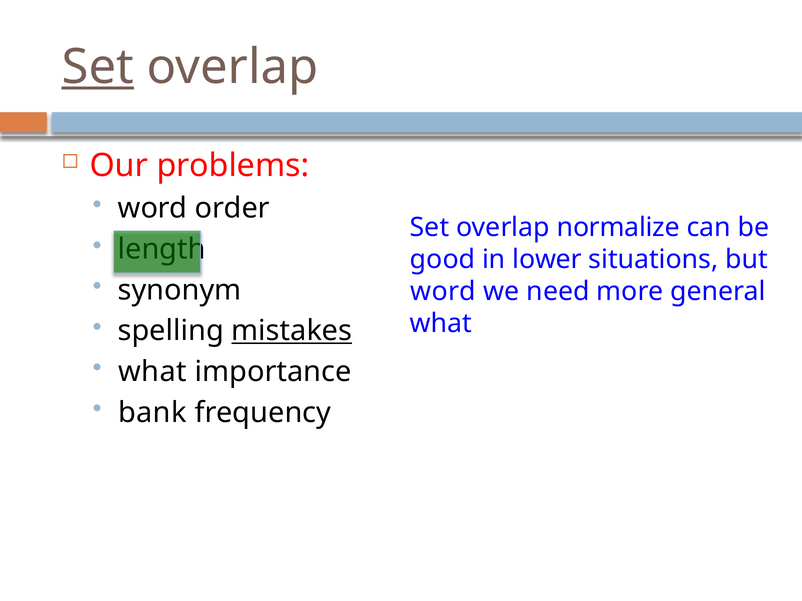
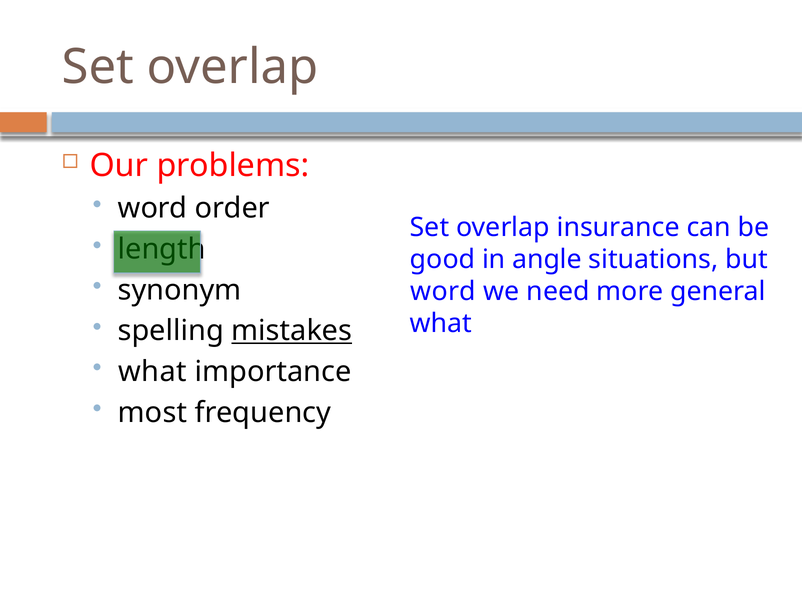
Set underline: present -> none (98, 67)
normalize: normalize -> insurance (618, 228)
lower: lower -> angle (547, 260)
bank: bank -> most (152, 413)
